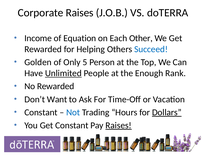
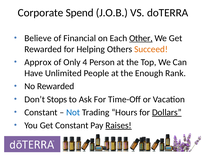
Corporate Raises: Raises -> Spend (80, 13)
Income: Income -> Believe (38, 38)
Equation: Equation -> Financial (80, 38)
Other underline: none -> present (141, 38)
Succeed colour: blue -> orange (151, 49)
Golden: Golden -> Approx (38, 62)
5: 5 -> 4 (85, 62)
Unlimited underline: present -> none (63, 73)
Want: Want -> Stops (57, 99)
